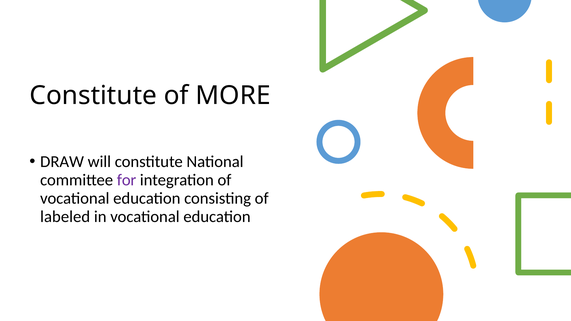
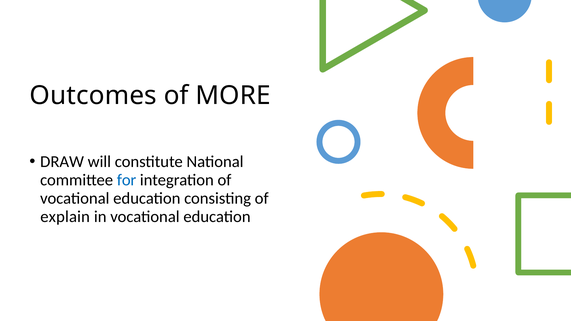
Constitute: Constitute -> Outcomes (93, 96)
for colour: purple -> blue (127, 180)
labeled: labeled -> explain (65, 217)
